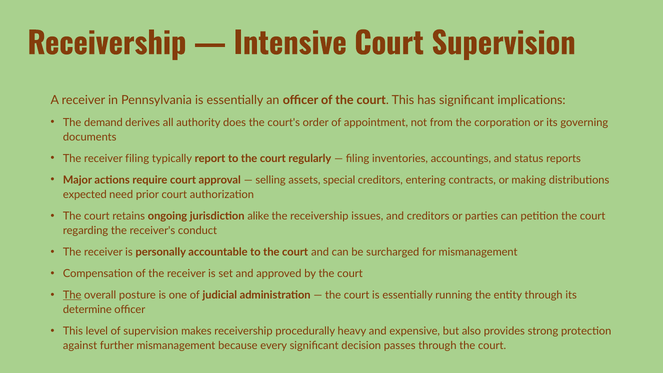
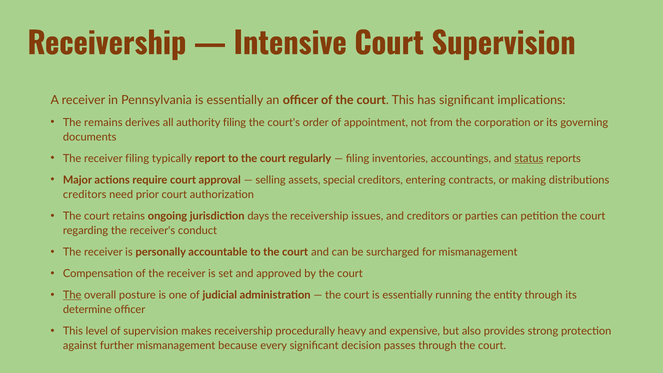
demand: demand -> remains (103, 122)
authority does: does -> filing (235, 122)
status underline: none -> present (529, 158)
expected: expected -> creditors (85, 195)
alike: alike -> days (258, 216)
